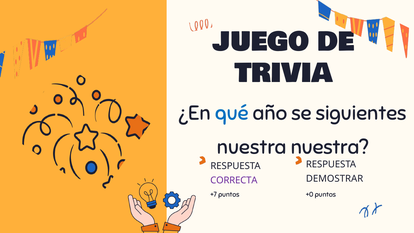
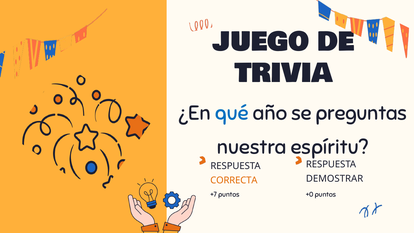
siguientes: siguientes -> preguntas (361, 113)
nuestra nuestra: nuestra -> espíritu (330, 147)
CORRECTA colour: purple -> orange (234, 180)
